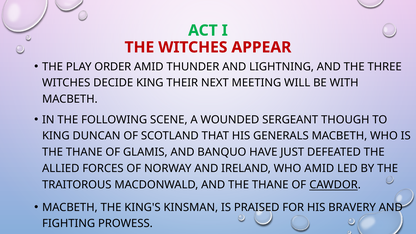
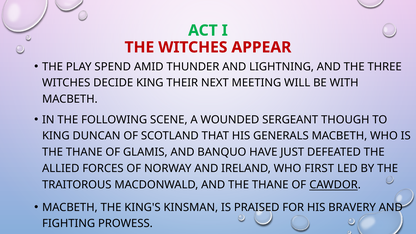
ORDER: ORDER -> SPEND (113, 67)
WHO AMID: AMID -> FIRST (319, 168)
